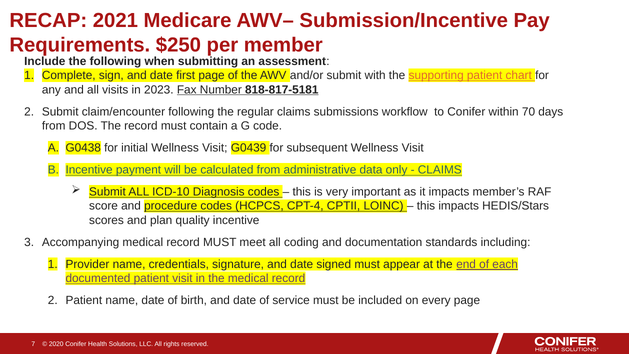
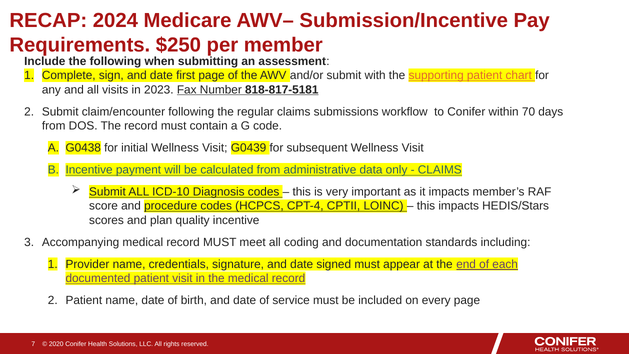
2021: 2021 -> 2024 (115, 21)
